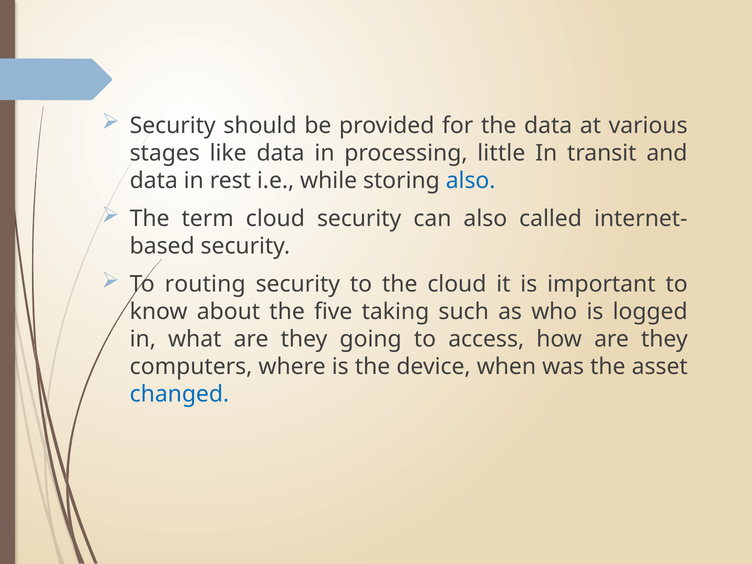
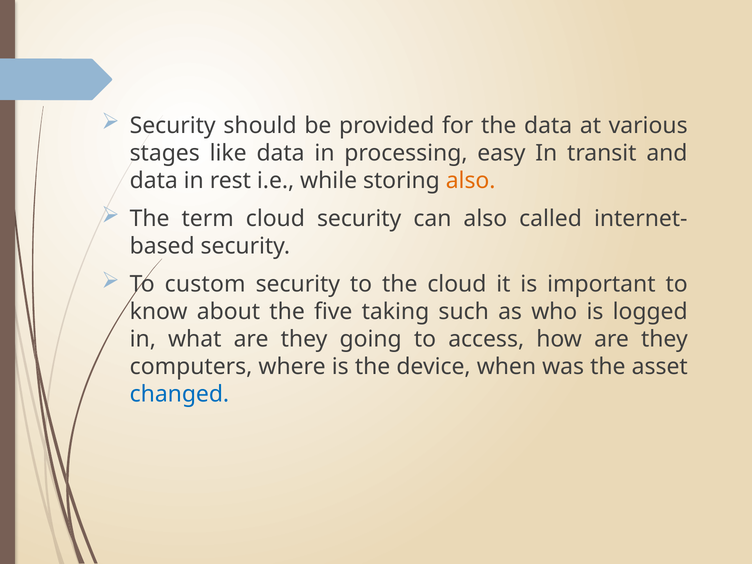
little: little -> easy (501, 153)
also colour: blue -> orange (471, 181)
routing: routing -> custom (205, 284)
